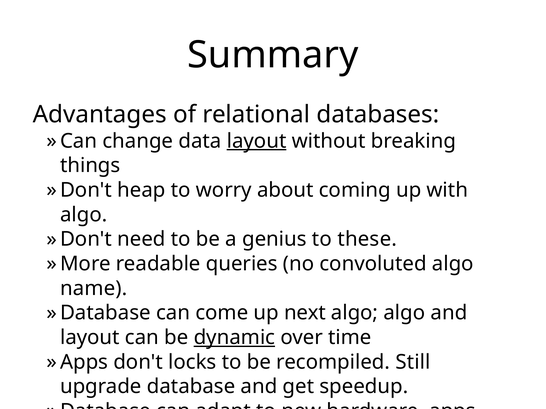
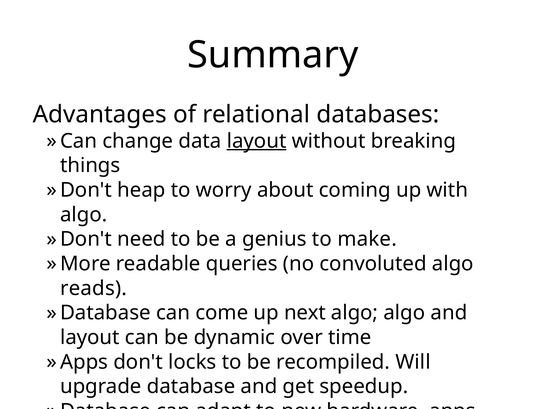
these: these -> make (367, 239)
name: name -> reads (94, 289)
dynamic underline: present -> none (234, 338)
Still: Still -> Will (413, 362)
